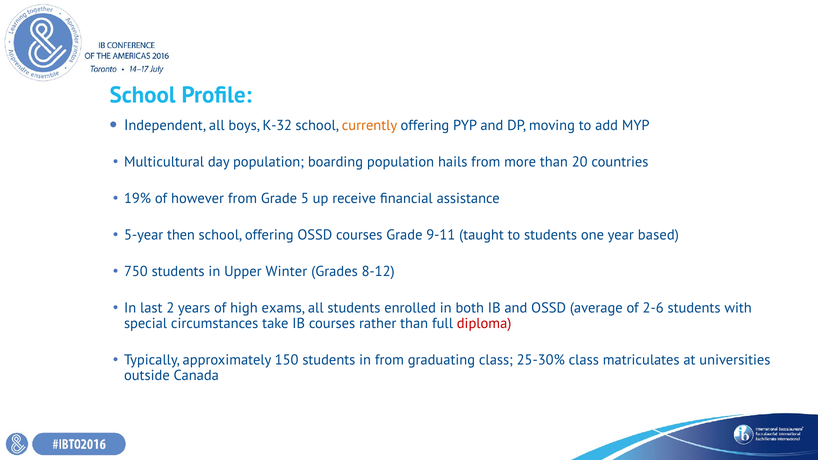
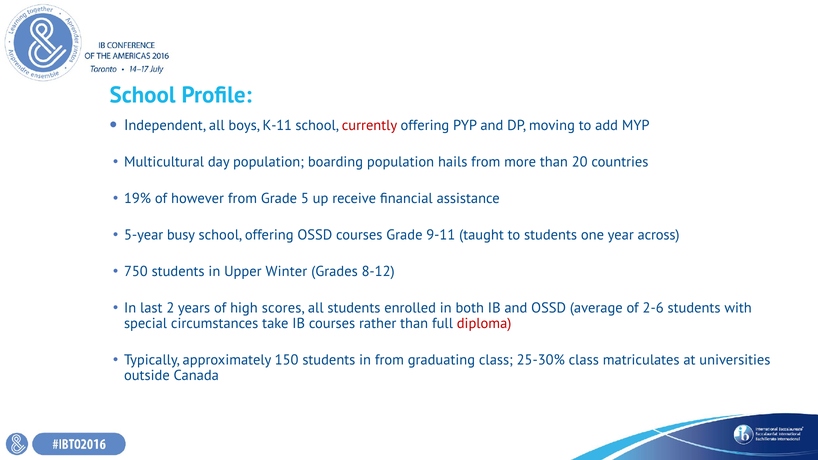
K-32: K-32 -> K-11 (277, 126)
currently colour: orange -> red (370, 126)
then: then -> busy (181, 235)
based: based -> across (659, 235)
exams: exams -> scores (283, 308)
